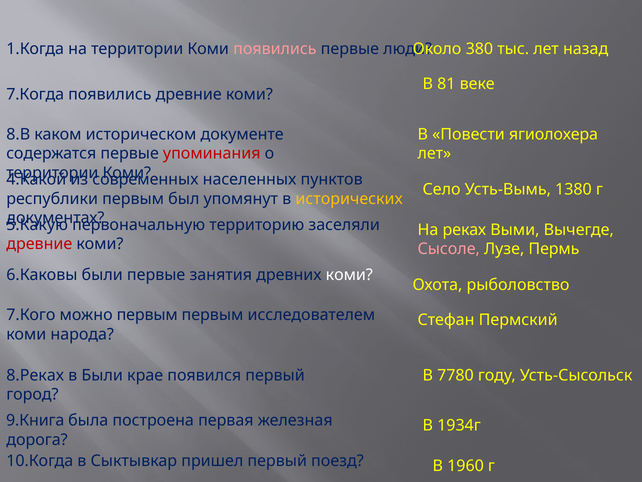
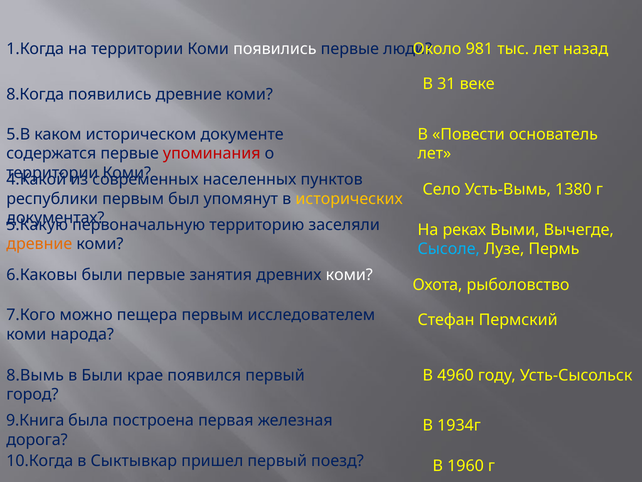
появились colour: pink -> white (275, 49)
380: 380 -> 981 (479, 49)
81: 81 -> 31 (446, 84)
7.Когда: 7.Когда -> 8.Когда (35, 94)
8.В: 8.В -> 5.В (18, 134)
ягиолохера: ягиолохера -> основатель (553, 134)
древние colour: red -> orange (39, 244)
Сысоле colour: pink -> light blue (449, 249)
можно первым: первым -> пещера (147, 315)
8.Реках: 8.Реках -> 8.Вымь (35, 375)
7780: 7780 -> 4960 (455, 375)
